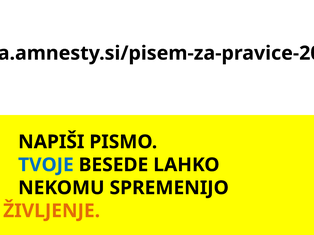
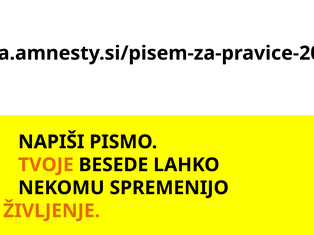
TVOJE colour: blue -> orange (46, 165)
